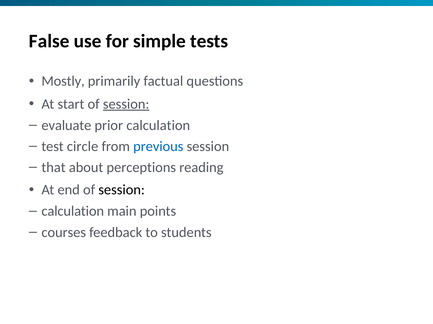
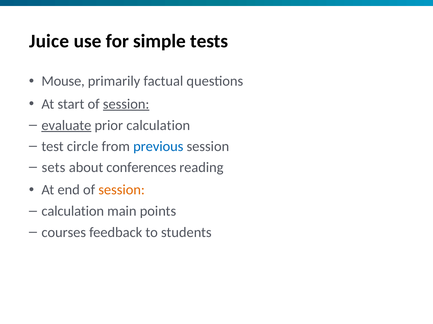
False: False -> Juice (49, 41)
Mostly: Mostly -> Mouse (63, 81)
evaluate underline: none -> present (66, 126)
that: that -> sets (53, 168)
perceptions: perceptions -> conferences (141, 168)
session colour: black -> orange (122, 190)
